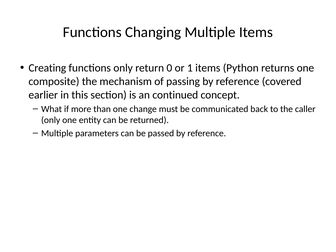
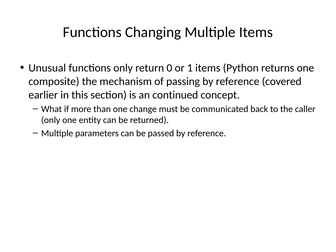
Creating: Creating -> Unusual (47, 68)
